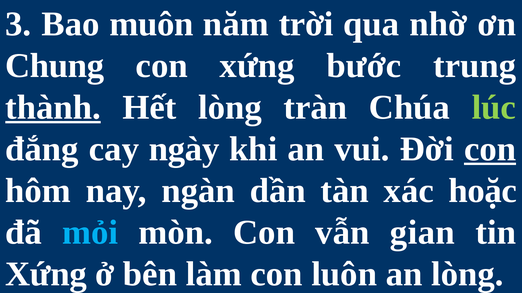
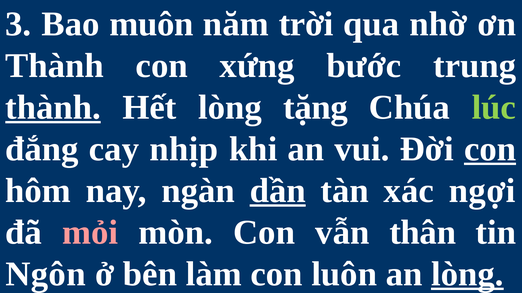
Chung: Chung -> Thành (54, 66)
tràn: tràn -> tặng (316, 107)
ngày: ngày -> nhịp (184, 149)
dần underline: none -> present (278, 191)
hoặc: hoặc -> ngợi (482, 191)
mỏi colour: light blue -> pink (90, 233)
gian: gian -> thân (423, 233)
Xứng: Xứng -> Ngôn (46, 275)
lòng underline: none -> present (467, 275)
